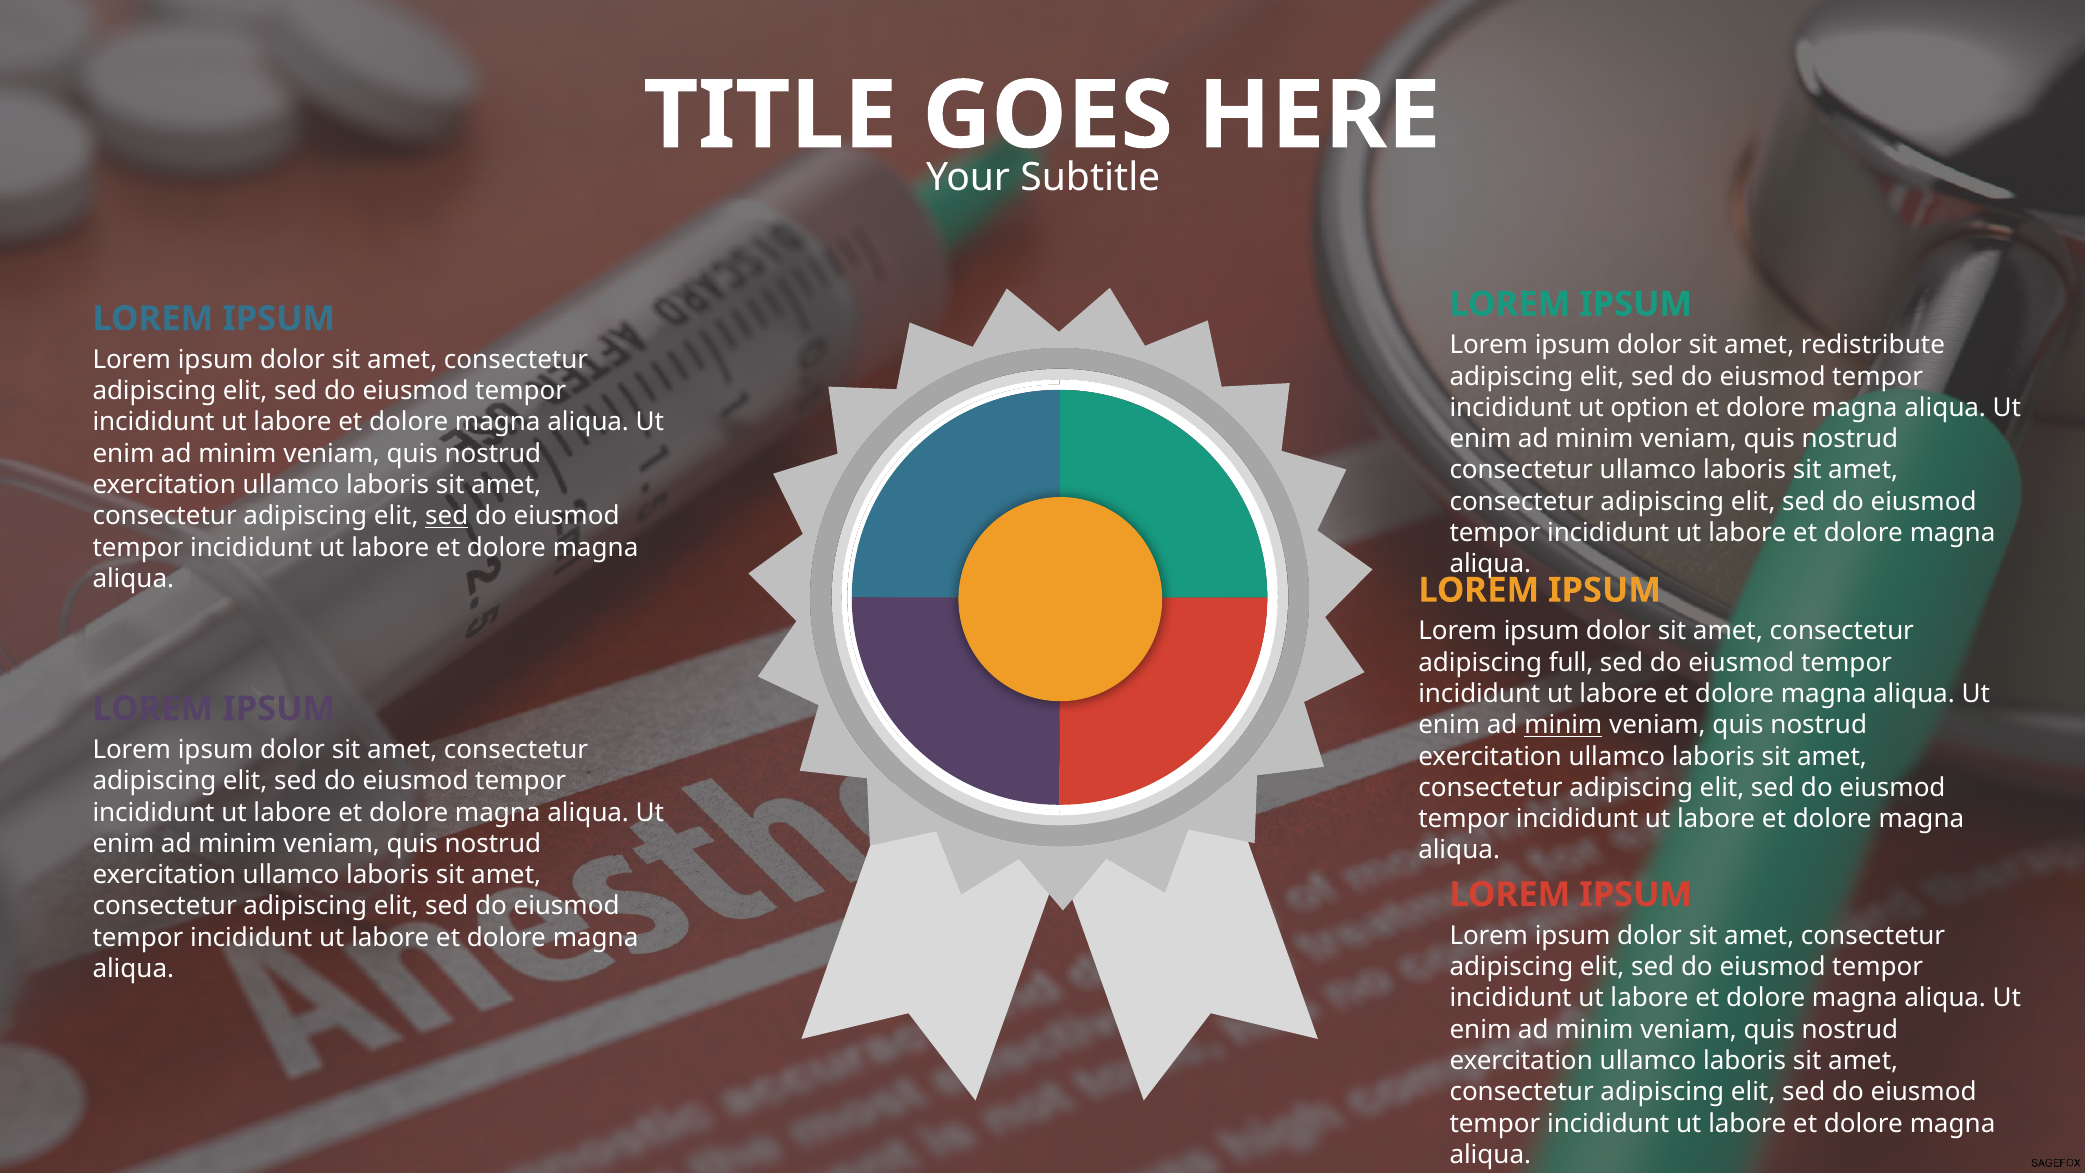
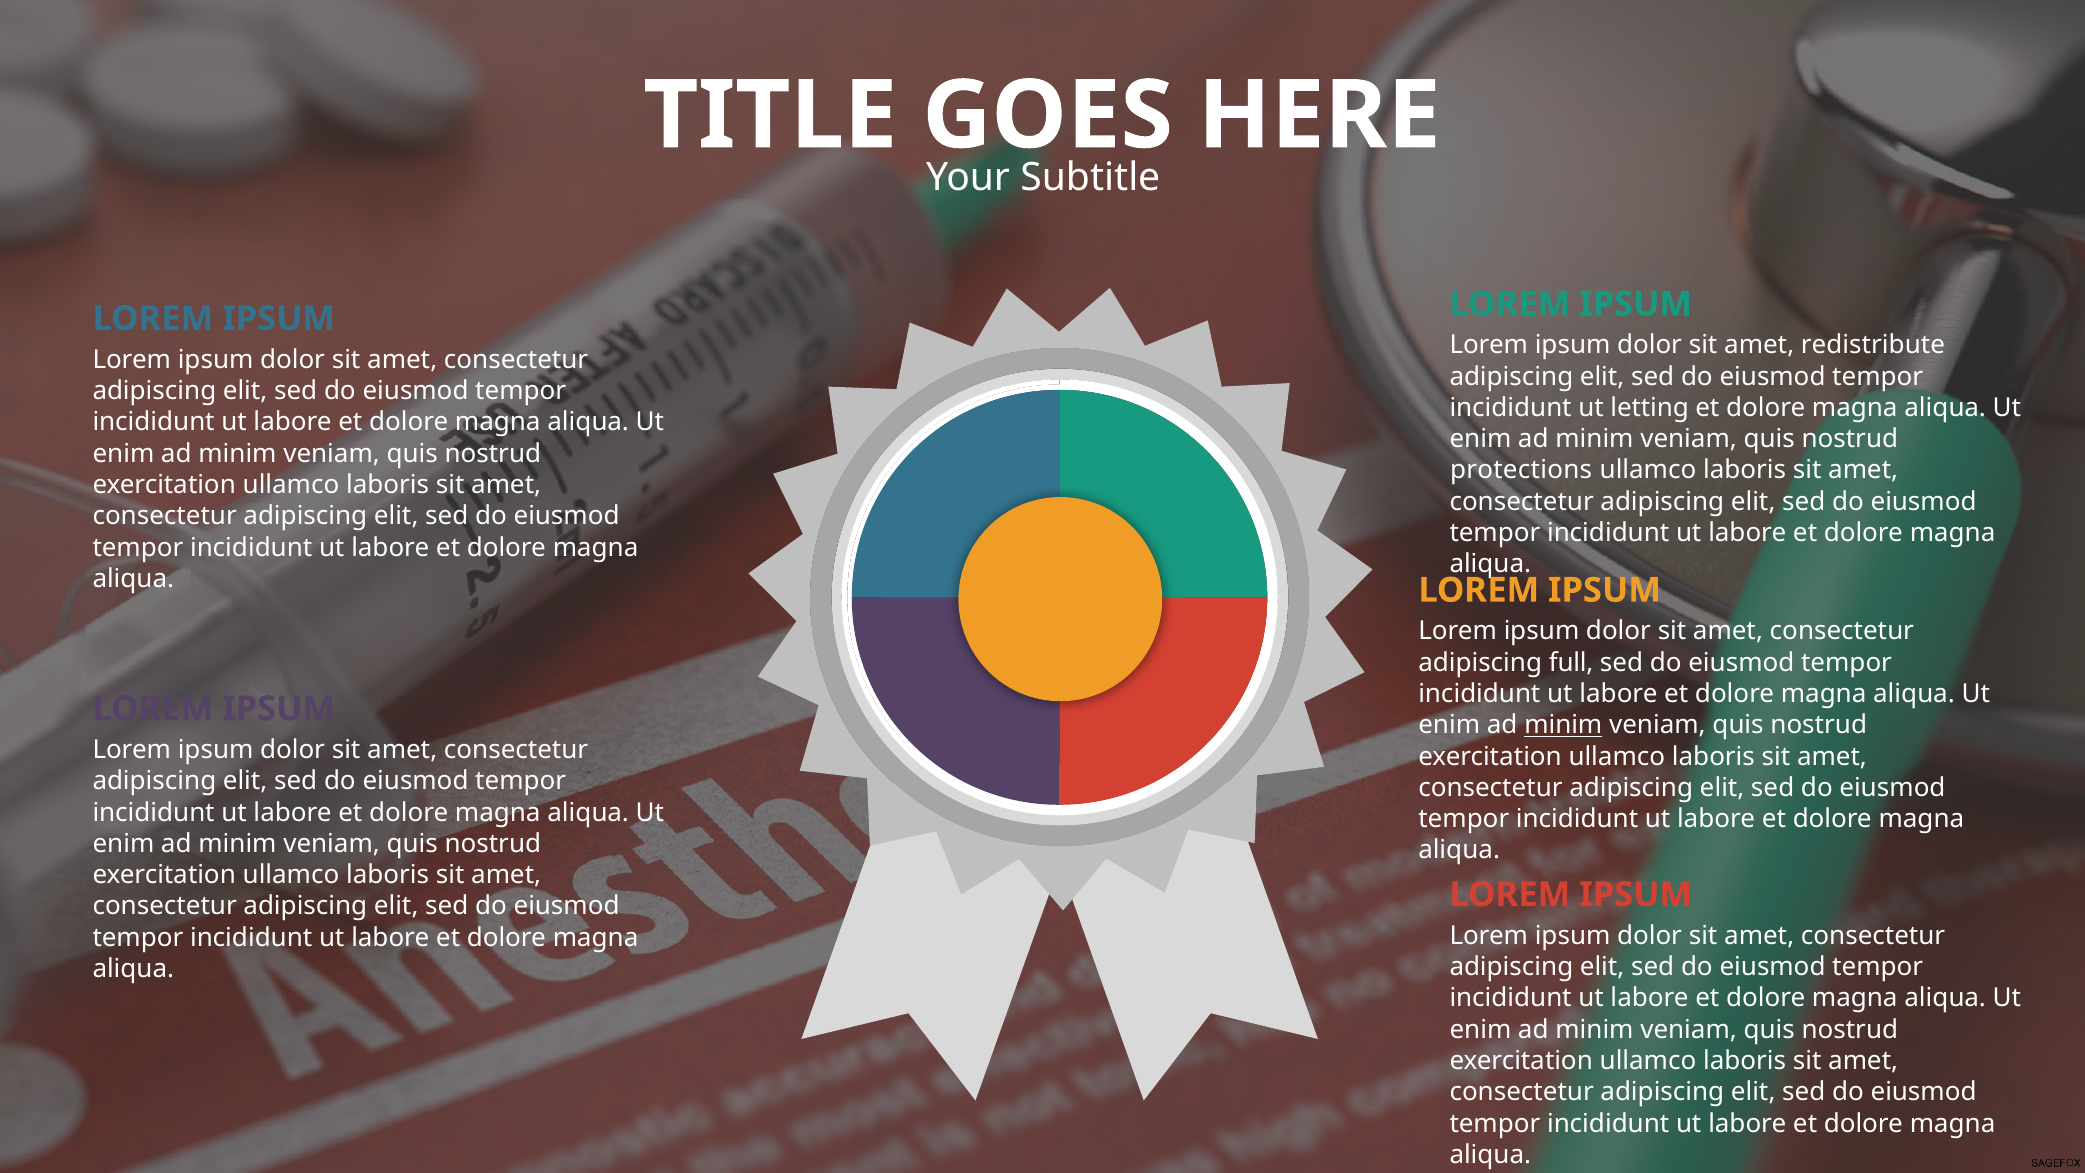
option: option -> letting (1650, 408)
consectetur: consectetur -> protections (1521, 470)
sed underline: present -> none (447, 516)
